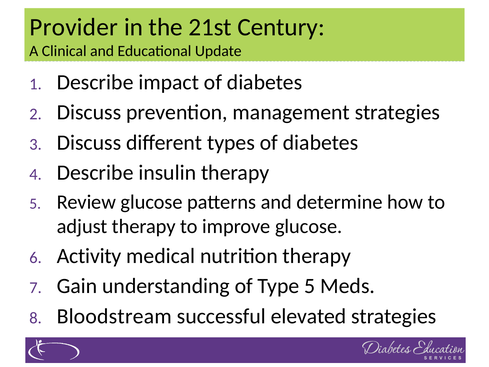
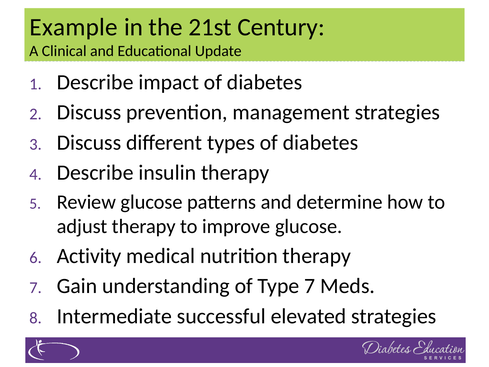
Provider: Provider -> Example (74, 27)
Type 5: 5 -> 7 (310, 286)
Bloodstream: Bloodstream -> Intermediate (114, 316)
